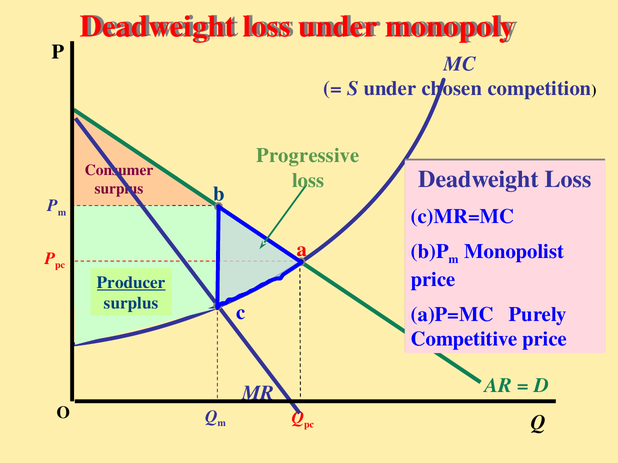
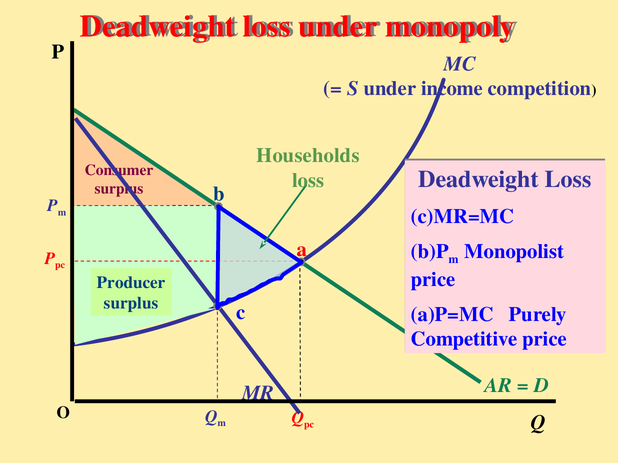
chosen: chosen -> income (452, 89)
Progressive: Progressive -> Households (308, 156)
Producer underline: present -> none (131, 283)
